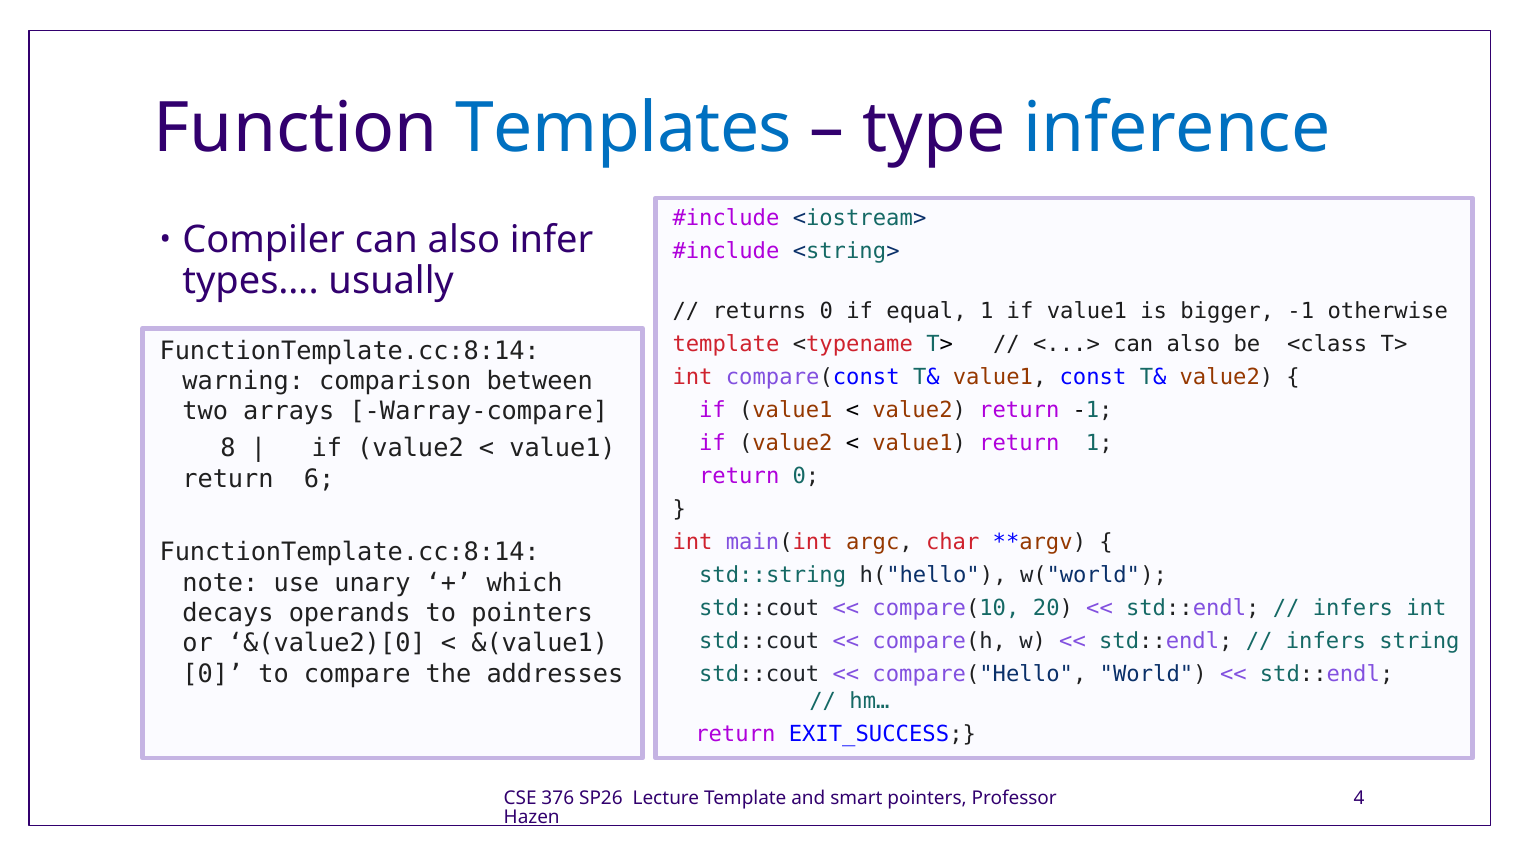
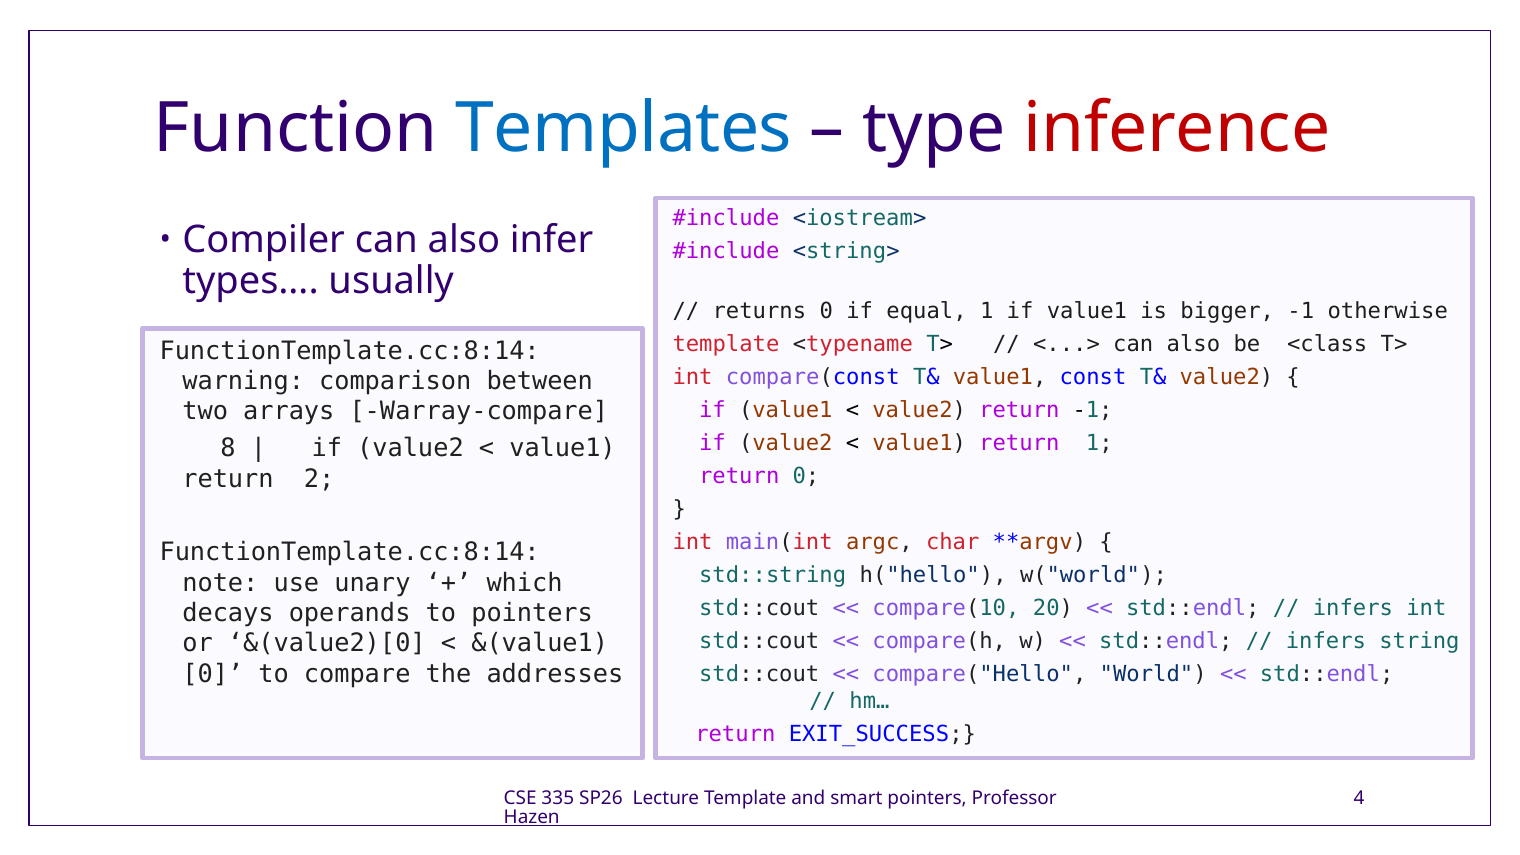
inference colour: blue -> red (1177, 128)
6: 6 -> 2 (319, 479)
376: 376 -> 335 (558, 798)
